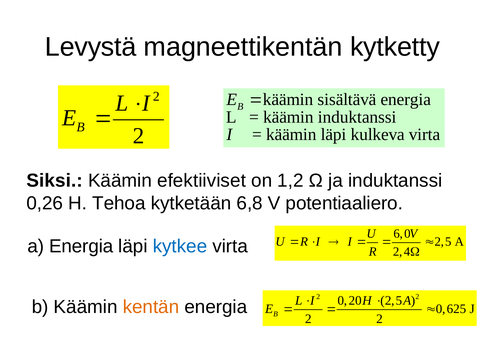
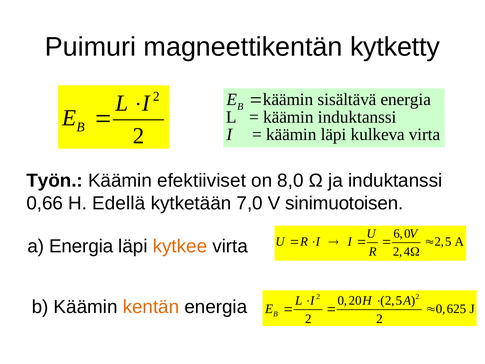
Levystä: Levystä -> Puimuri (91, 47)
Siksi: Siksi -> Työn (55, 180)
1,2: 1,2 -> 8,0 (290, 180)
0,26: 0,26 -> 0,66 (45, 203)
Tehoa: Tehoa -> Edellä (119, 203)
6,8: 6,8 -> 7,0 (250, 203)
potentiaaliero: potentiaaliero -> sinimuotoisen (344, 203)
kytkee colour: blue -> orange (180, 246)
